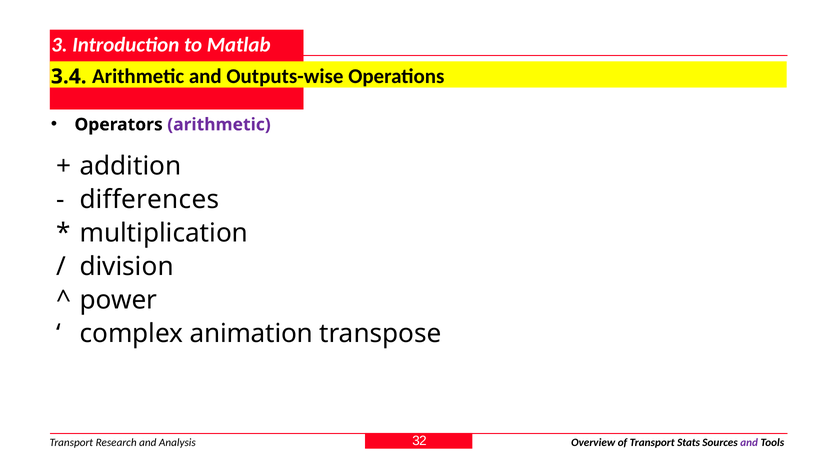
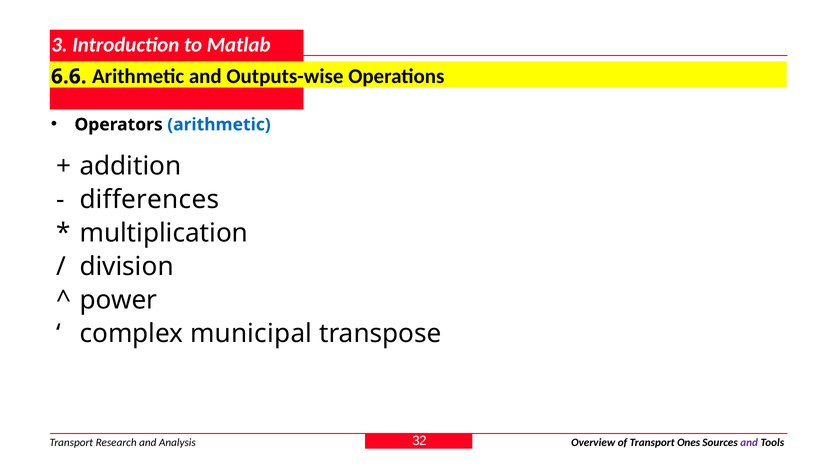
3.4: 3.4 -> 6.6 (69, 76)
arithmetic colour: purple -> blue (219, 125)
animation: animation -> municipal (251, 333)
Stats: Stats -> Ones (689, 442)
